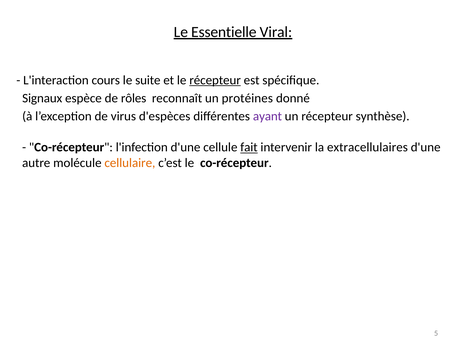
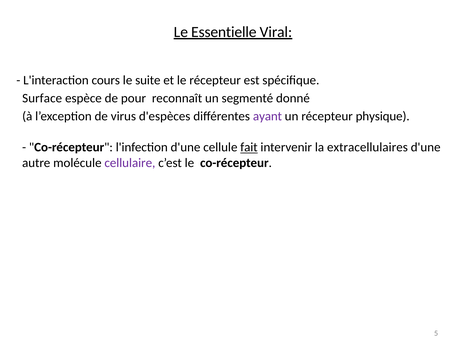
récepteur underline: present -> none (215, 80)
Signaux: Signaux -> Surface (42, 98)
rôles: rôles -> pour (134, 98)
protéines: protéines -> segmenté (247, 98)
synthèse: synthèse -> physique (383, 116)
cellulaire colour: orange -> purple (130, 163)
